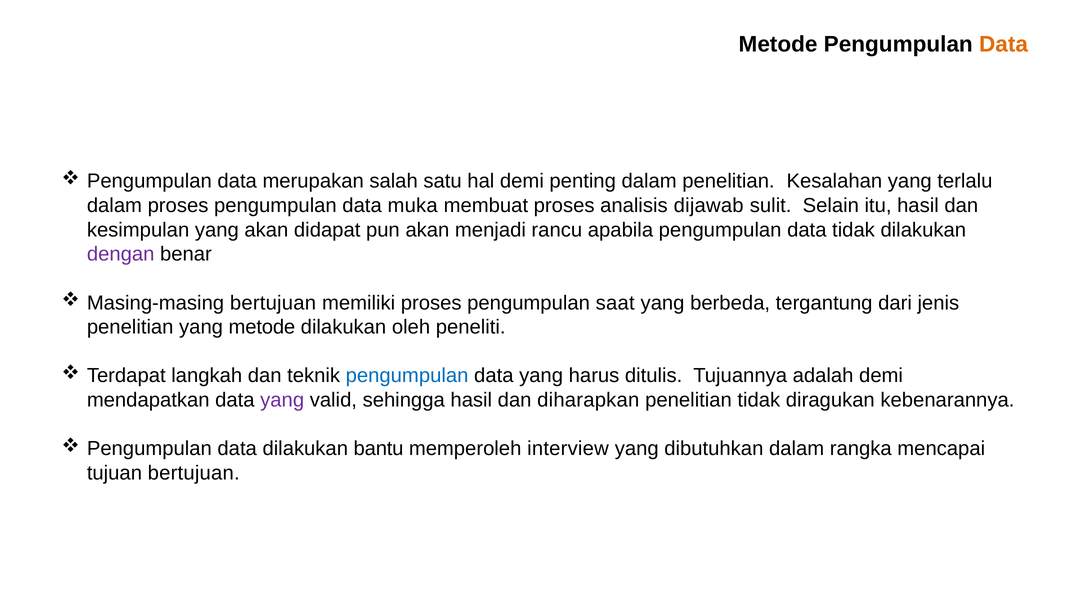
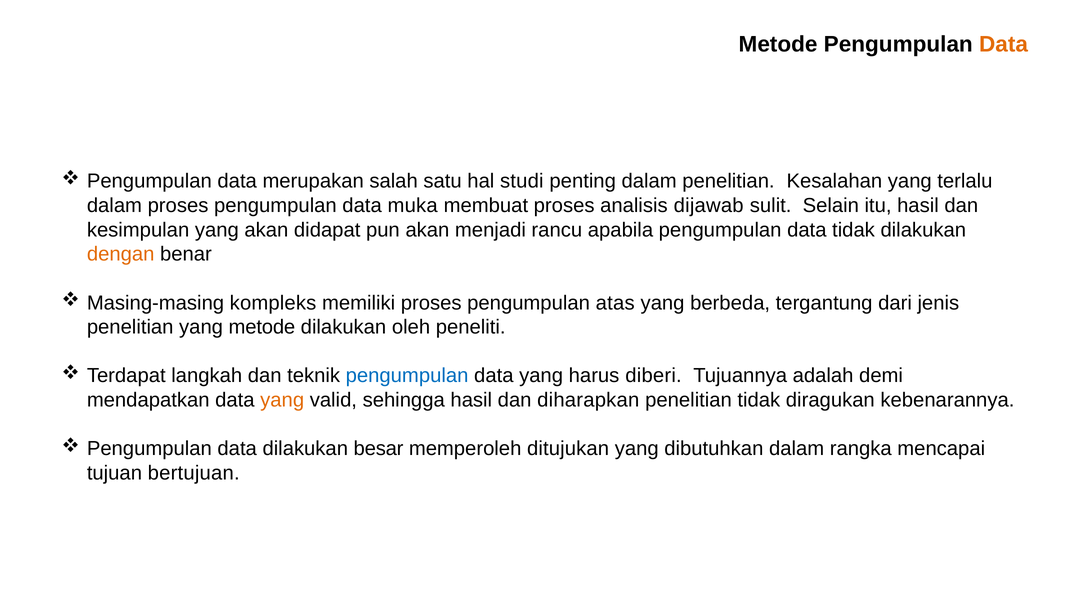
hal demi: demi -> studi (522, 181)
dengan colour: purple -> orange (121, 254)
Masing-masing bertujuan: bertujuan -> kompleks (273, 303)
saat: saat -> atas (615, 303)
ditulis: ditulis -> diberi (654, 376)
yang colour: purple -> orange (282, 400)
bantu: bantu -> besar (379, 449)
interview: interview -> ditujukan (568, 449)
